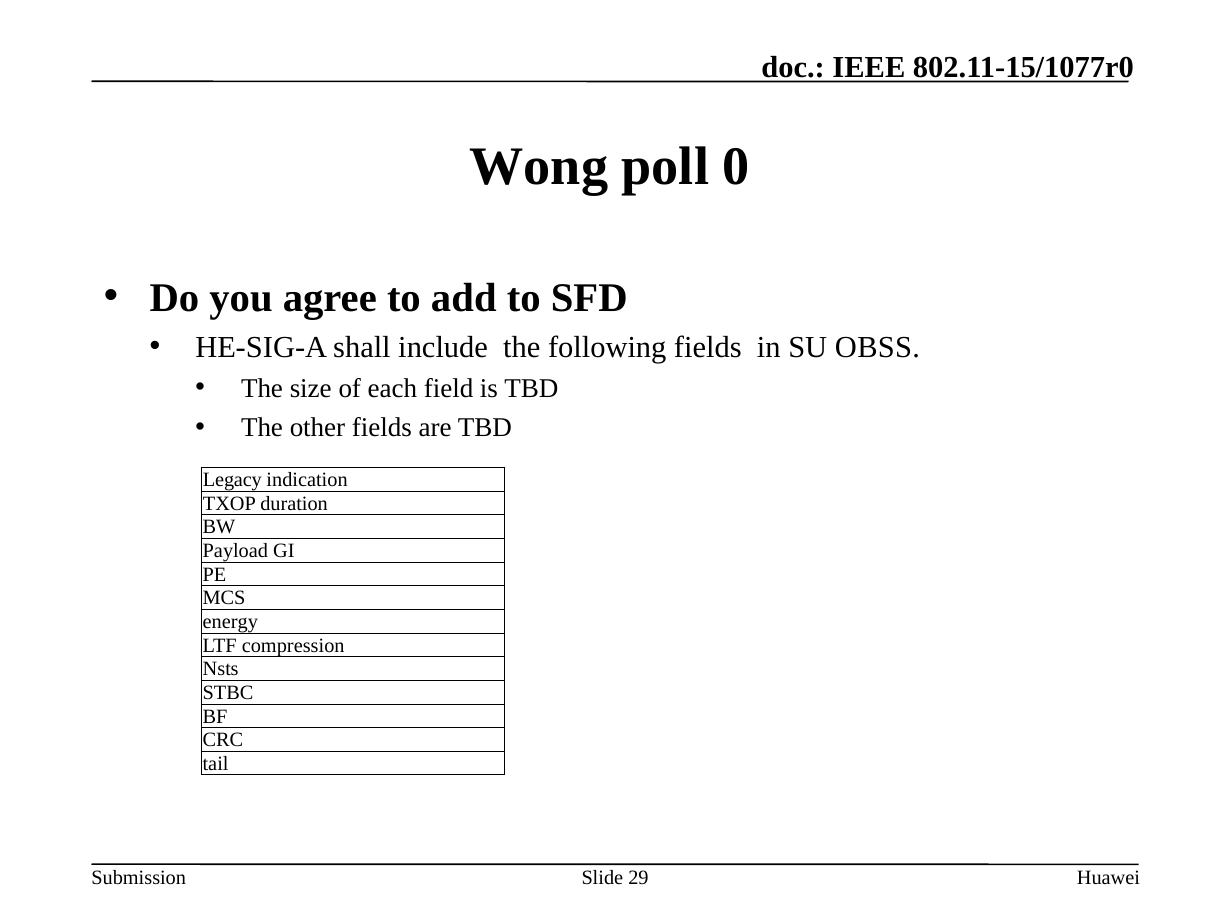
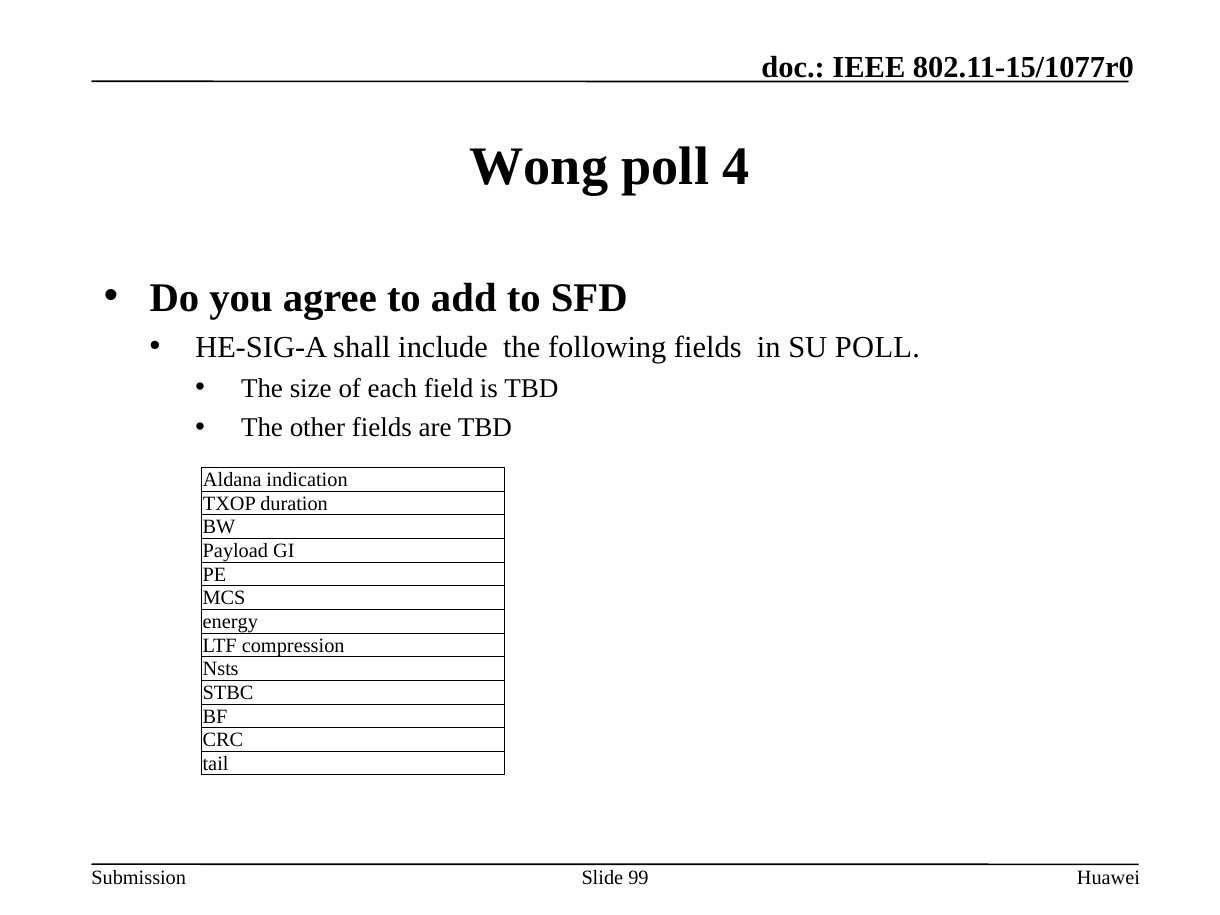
0: 0 -> 4 (736, 166)
SU OBSS: OBSS -> POLL (877, 347)
Legacy: Legacy -> Aldana (232, 480)
29: 29 -> 99 (638, 878)
